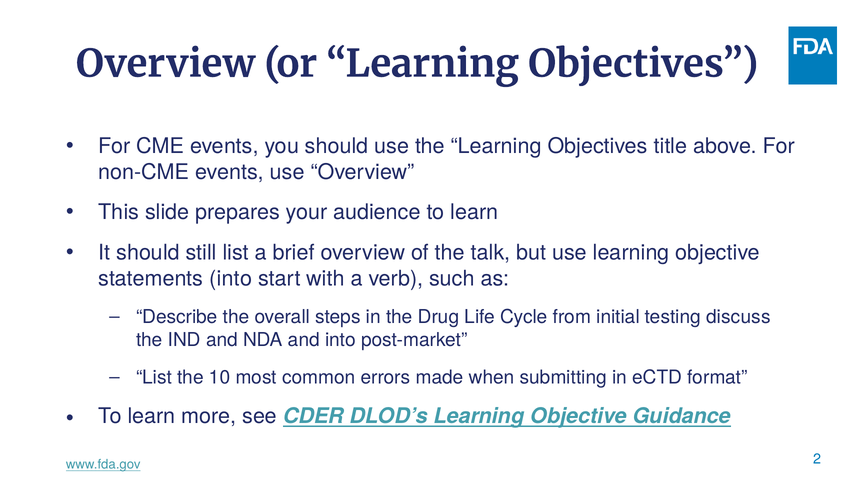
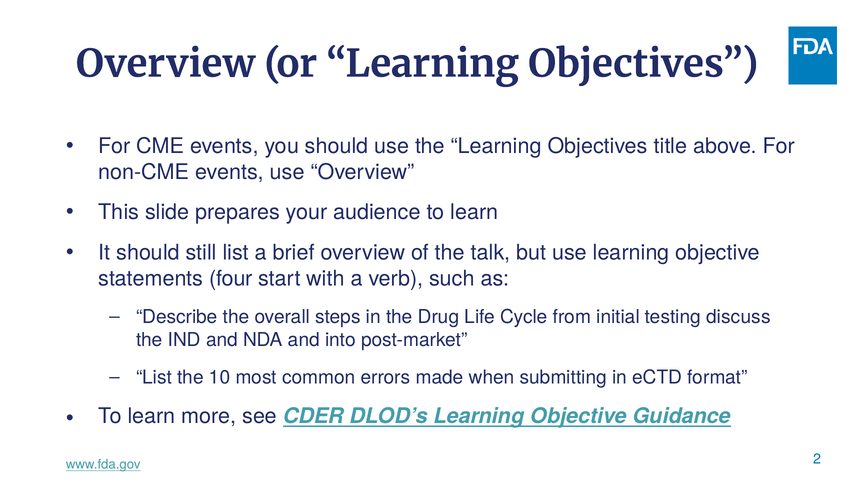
statements into: into -> four (231, 278)
